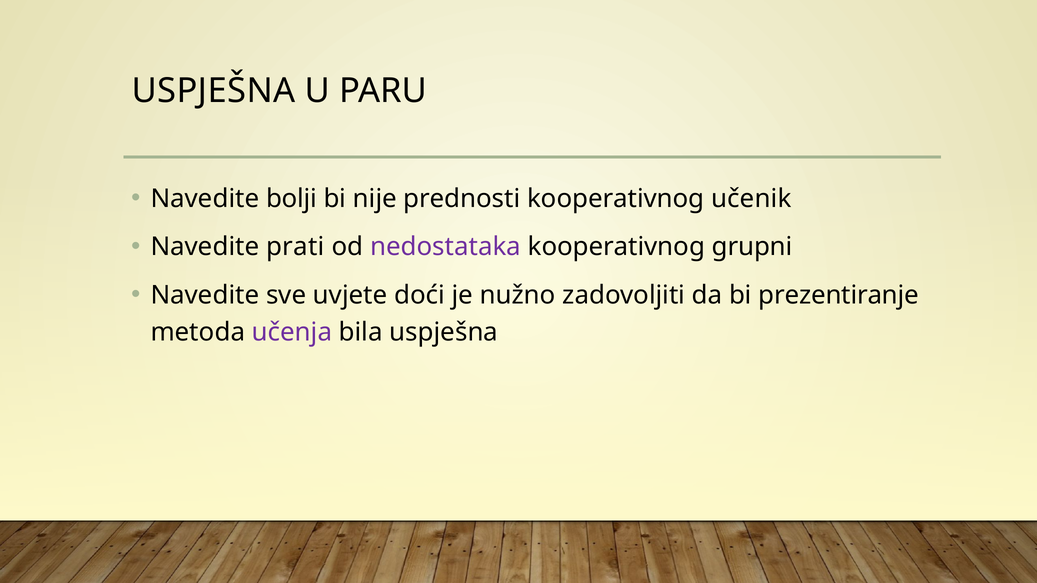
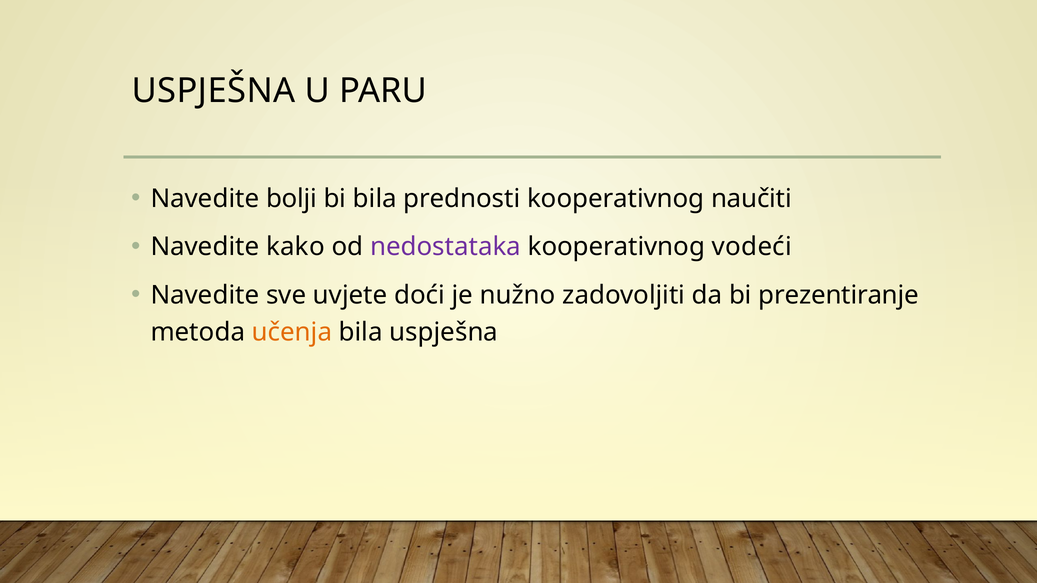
bi nije: nije -> bila (375, 199)
učenik: učenik -> naučiti (751, 199)
prati: prati -> kako (295, 247)
grupni: grupni -> vodeći (752, 247)
učenja colour: purple -> orange (292, 333)
